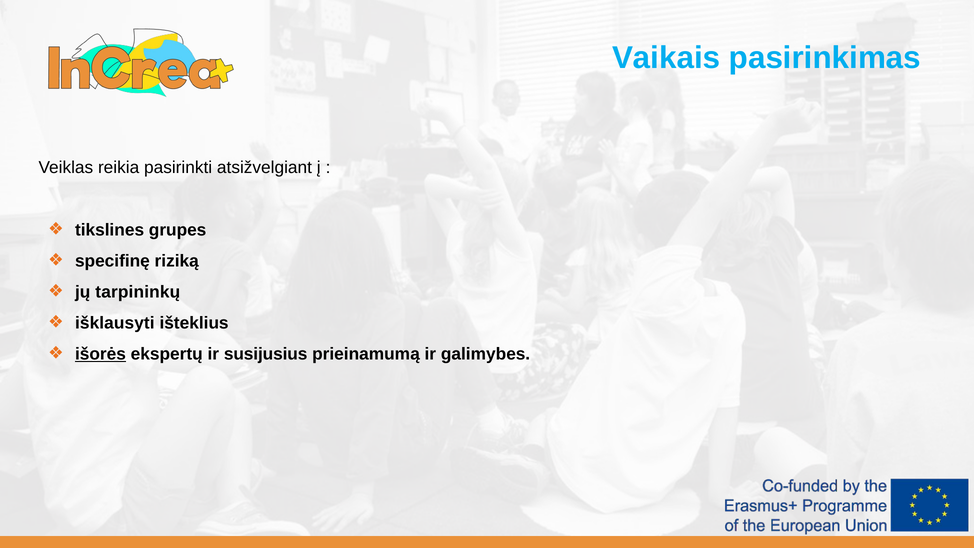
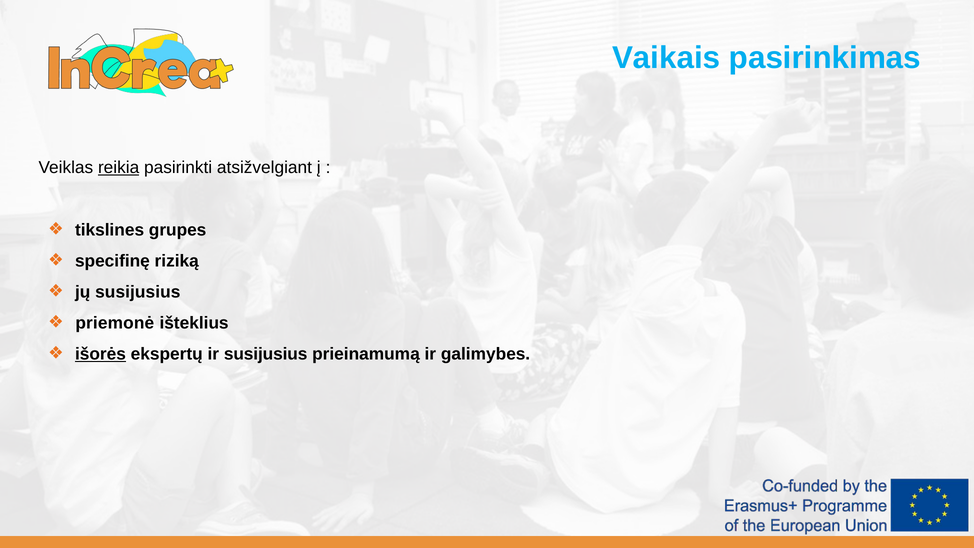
reikia underline: none -> present (119, 168)
jų tarpininkų: tarpininkų -> susijusius (138, 292)
išklausyti: išklausyti -> priemonė (115, 323)
